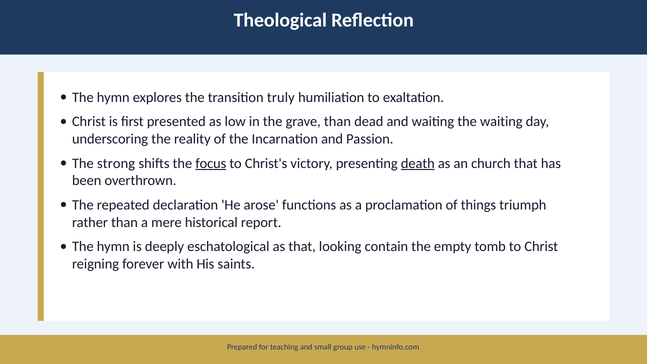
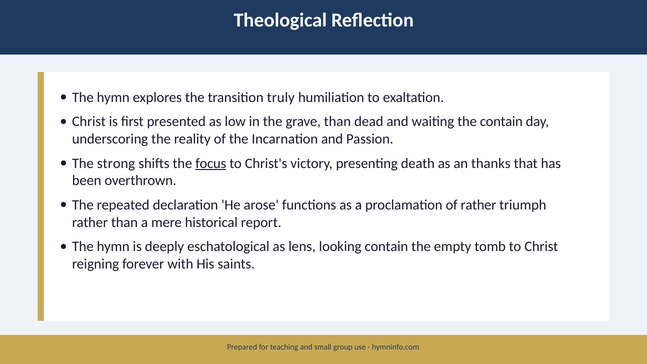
the waiting: waiting -> contain (501, 122)
death underline: present -> none (418, 163)
church: church -> thanks (491, 163)
of things: things -> rather (479, 205)
as that: that -> lens (302, 247)
